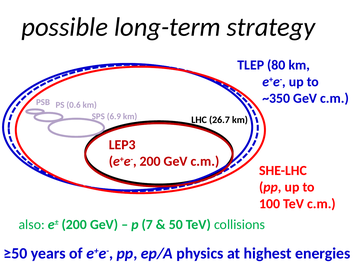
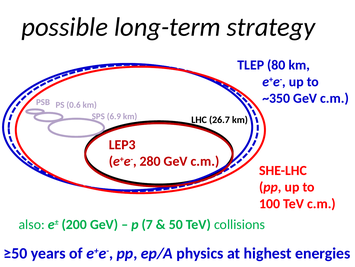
e+e- 200: 200 -> 280 (150, 161)
